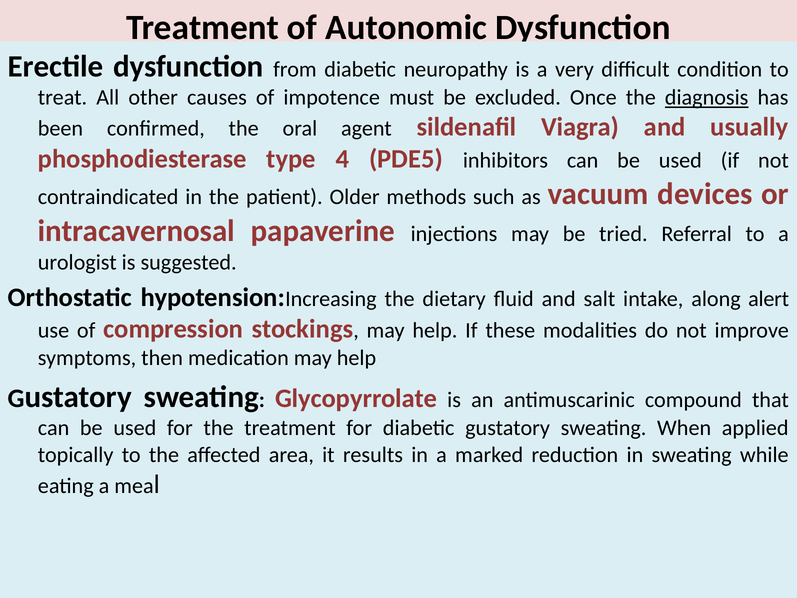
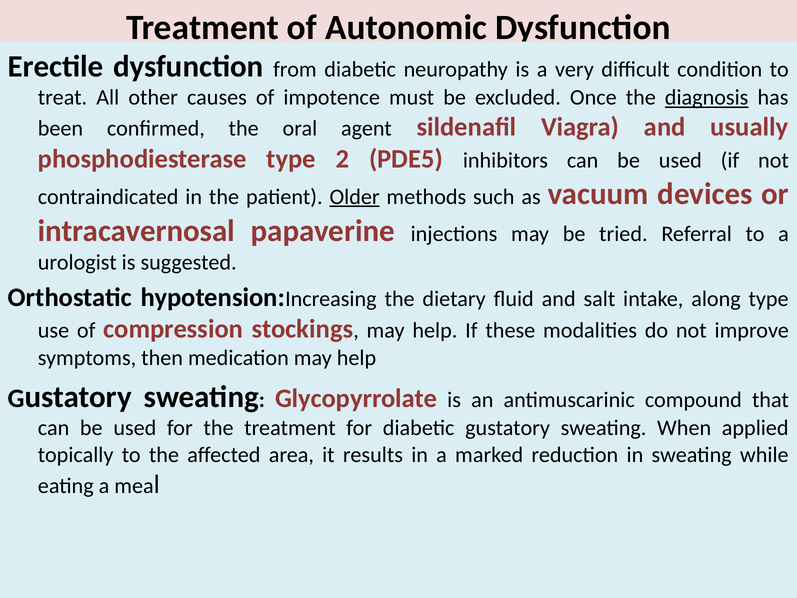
4: 4 -> 2 (342, 159)
Older underline: none -> present (355, 197)
along alert: alert -> type (769, 299)
